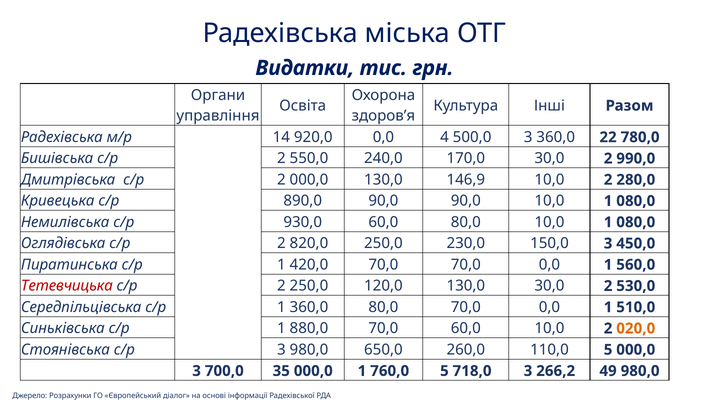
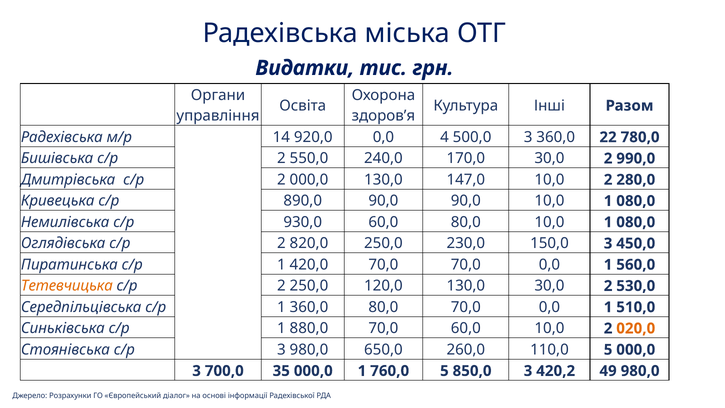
146,9: 146,9 -> 147,0 (466, 180)
Тетевчицька colour: red -> orange (67, 286)
718,0: 718,0 -> 850,0 (472, 371)
266,2: 266,2 -> 420,2 (556, 371)
